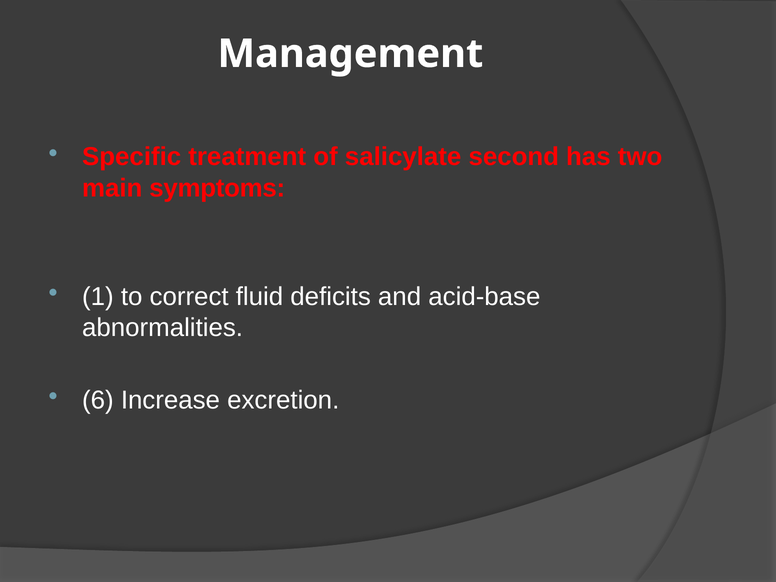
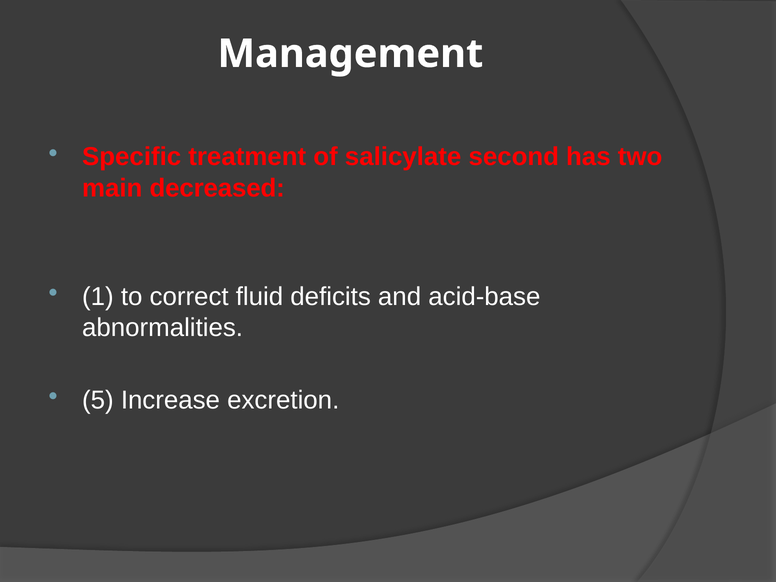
symptoms: symptoms -> decreased (217, 188)
6: 6 -> 5 (98, 400)
